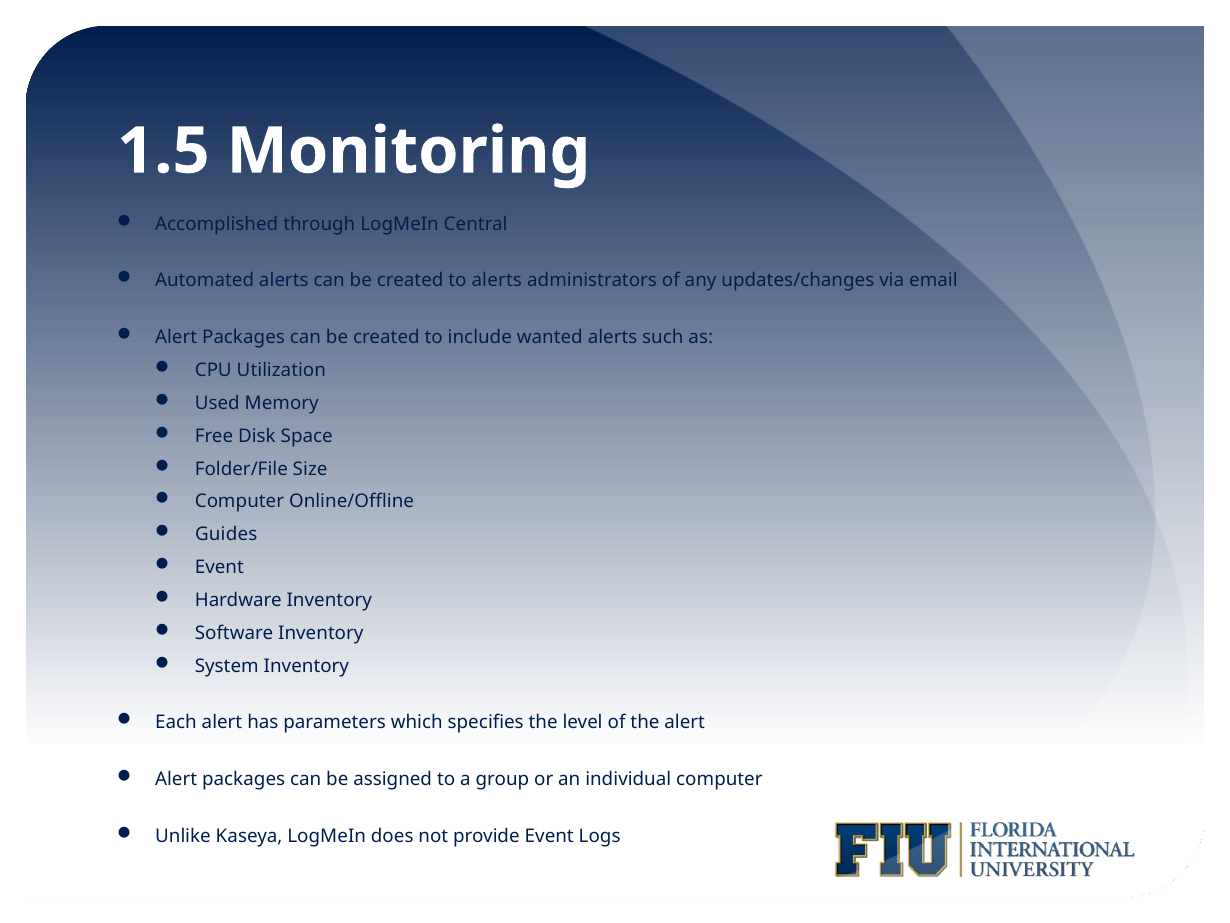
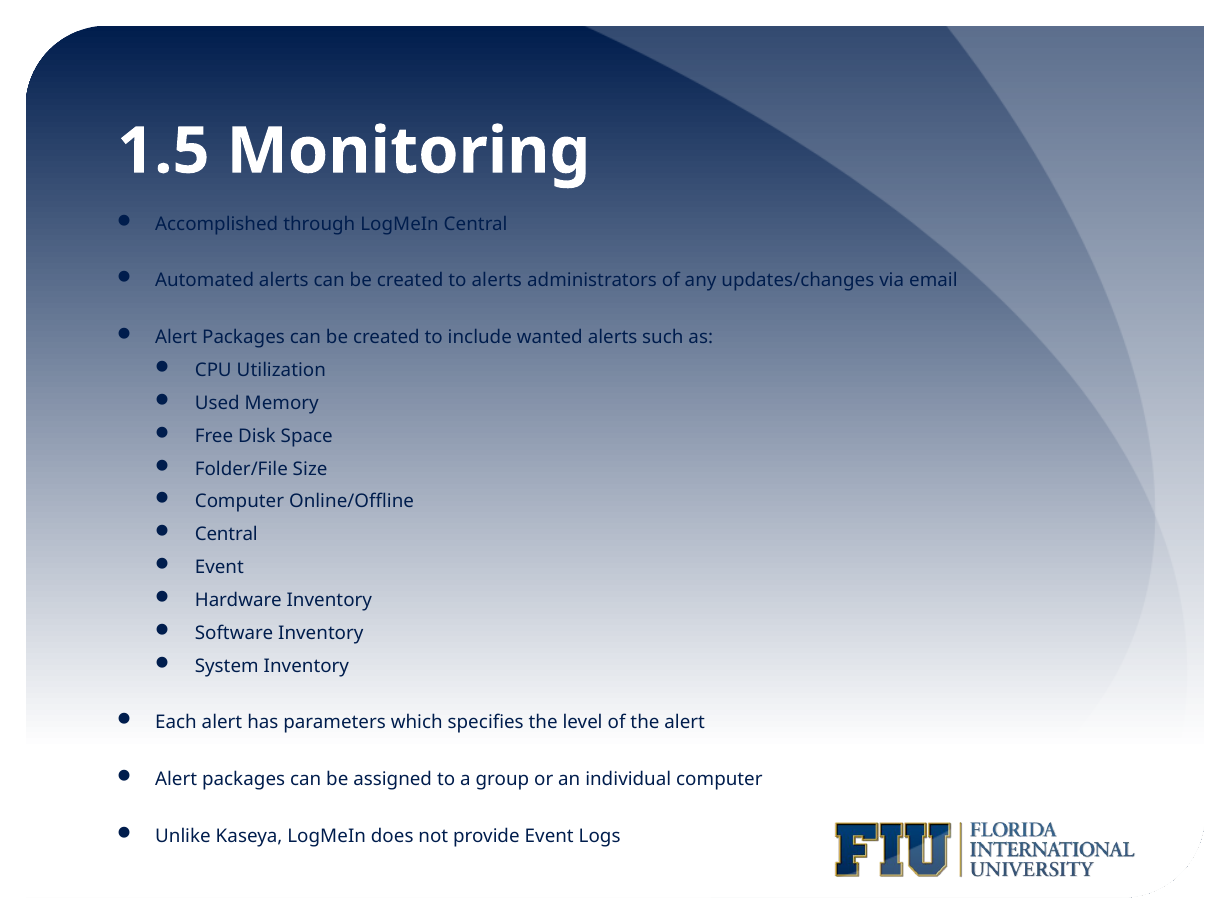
Guides: Guides -> Central (226, 534)
